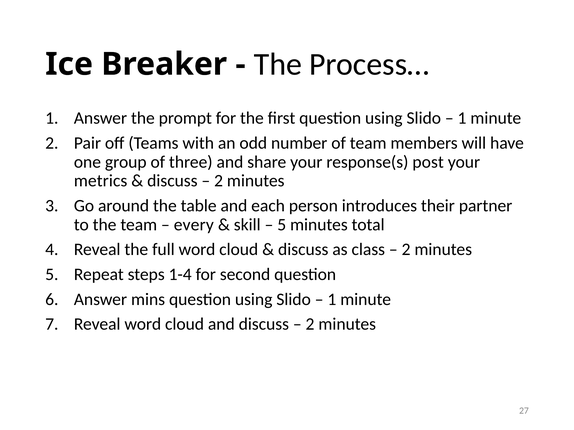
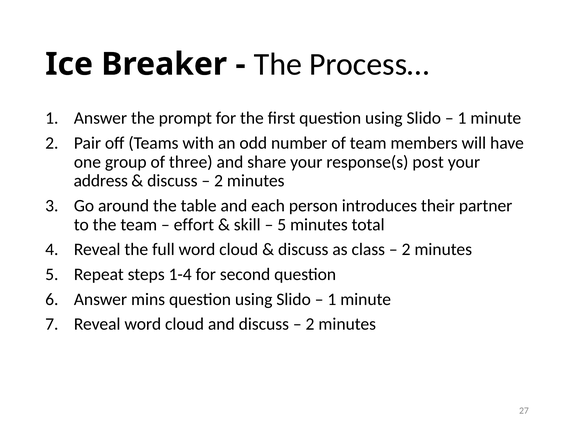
metrics: metrics -> address (101, 181)
every: every -> effort (194, 225)
